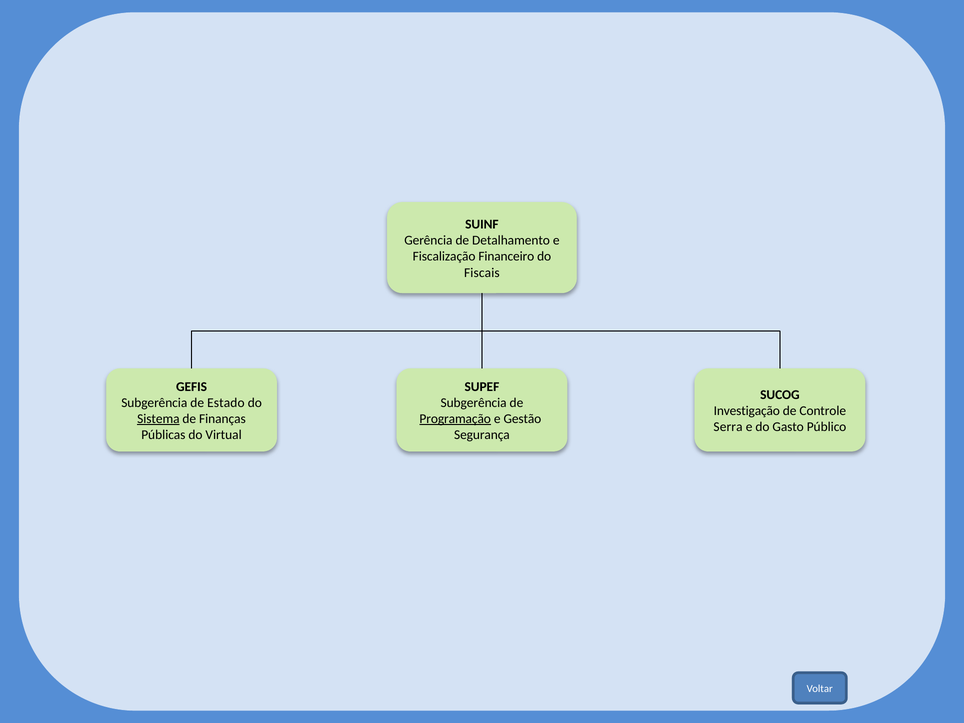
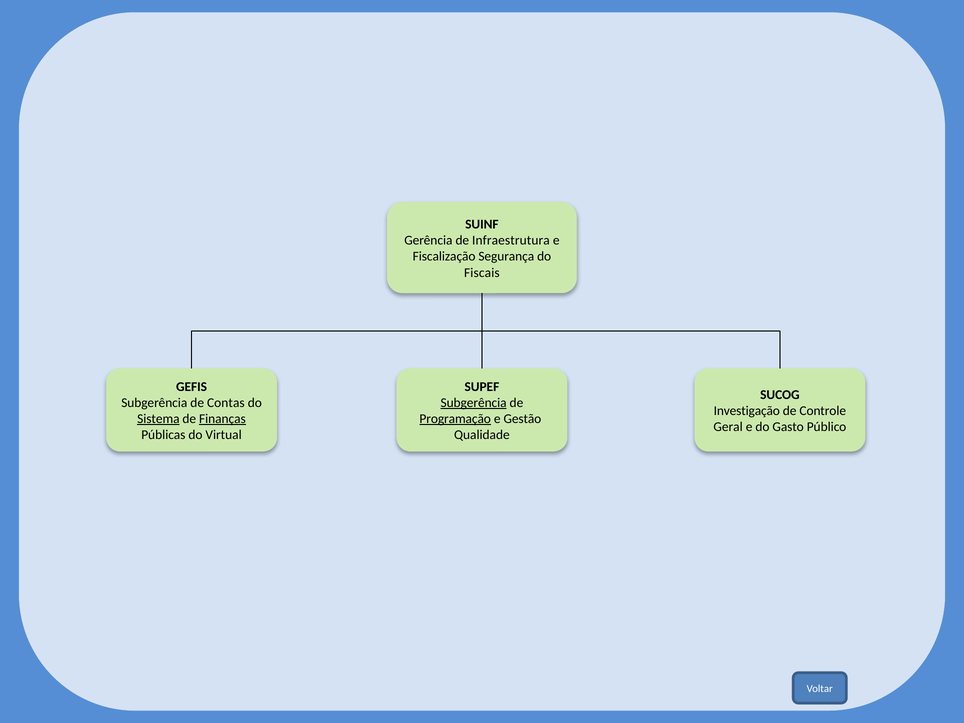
Detalhamento: Detalhamento -> Infraestrutura (511, 240)
Financeiro: Financeiro -> Segurança (506, 257)
Estado: Estado -> Contas (226, 403)
Subgerência underline: none -> present (474, 403)
Finanças underline: none -> present (222, 419)
Serra: Serra -> Geral (728, 427)
Segurança: Segurança -> Qualidade (482, 435)
